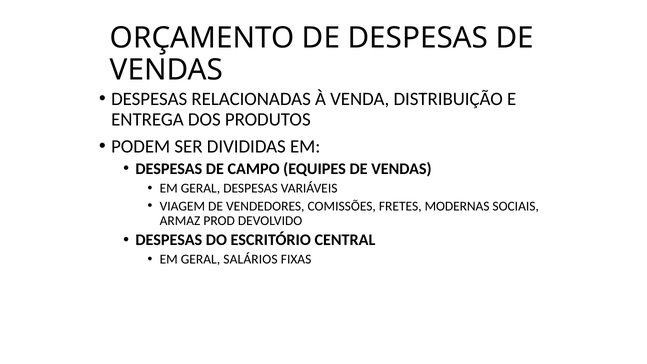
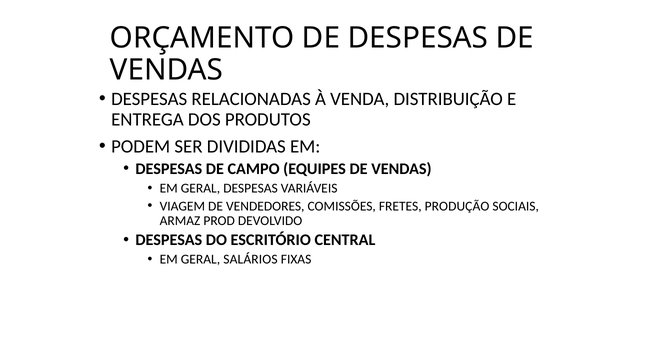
MODERNAS: MODERNAS -> PRODUÇÃO (457, 206)
